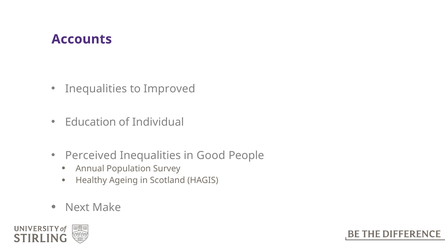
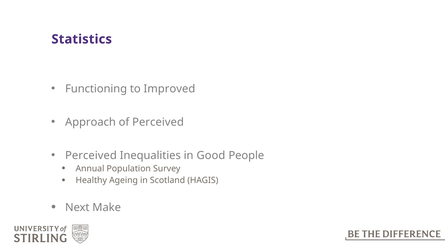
Accounts: Accounts -> Statistics (82, 39)
Inequalities: Inequalities -> Functioning (96, 89)
Education: Education -> Approach (90, 122)
of Individual: Individual -> Perceived (158, 122)
